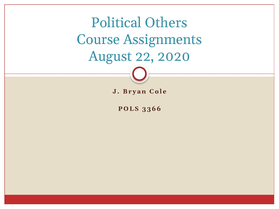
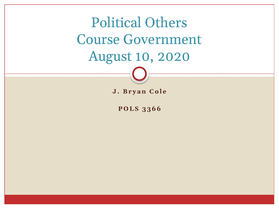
Assignments: Assignments -> Government (162, 40)
22: 22 -> 10 (145, 56)
